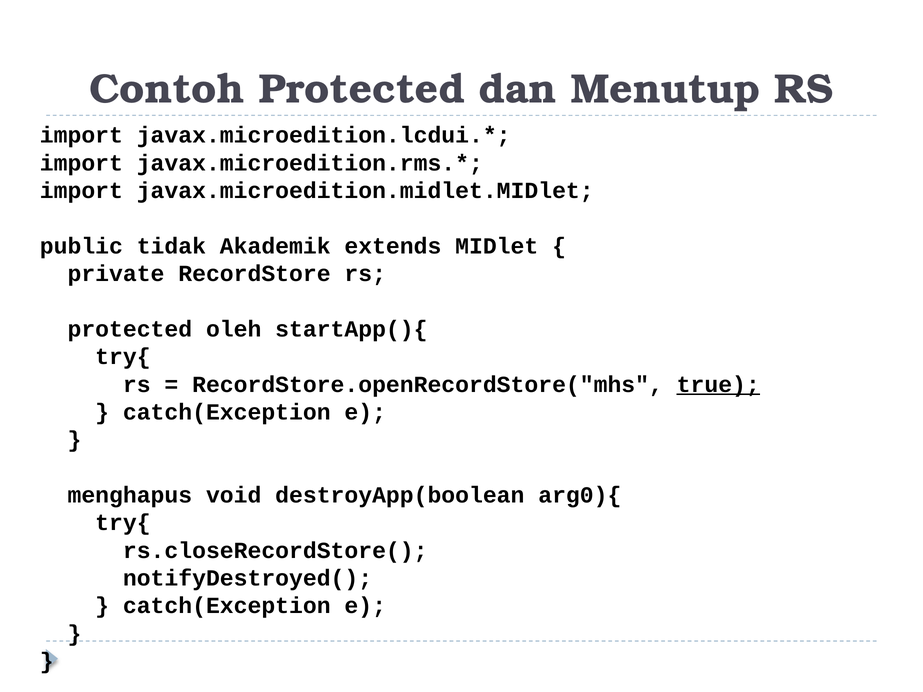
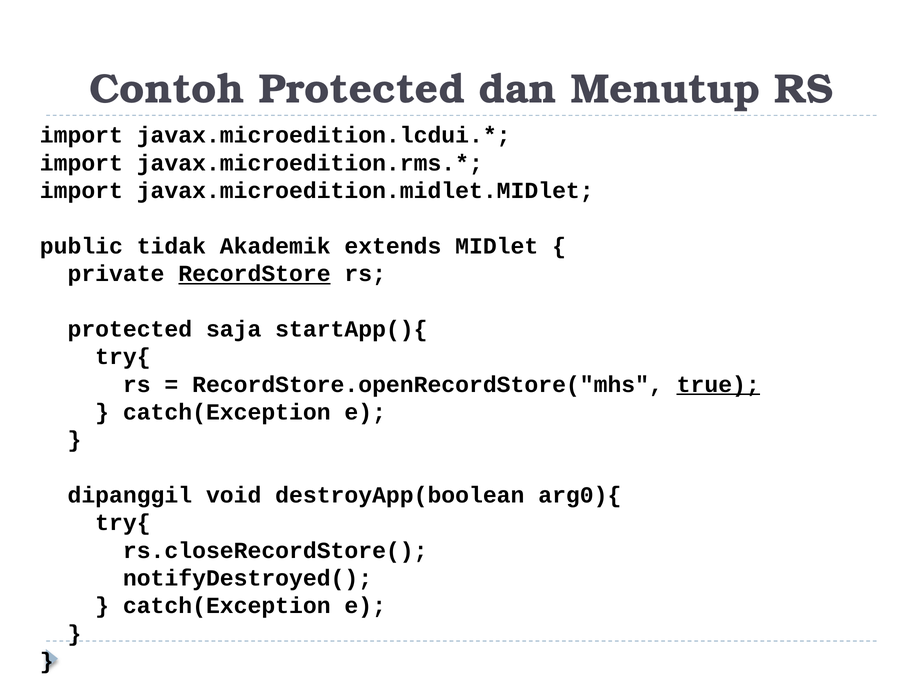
RecordStore underline: none -> present (254, 274)
oleh: oleh -> saja (234, 329)
menghapus: menghapus -> dipanggil (130, 495)
